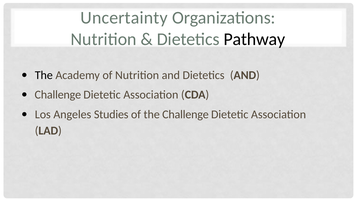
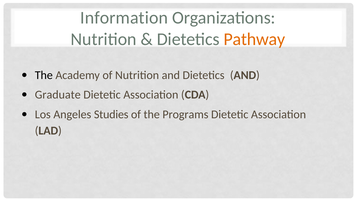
Uncertainty: Uncertainty -> Information (124, 18)
Pathway colour: black -> orange (254, 39)
Challenge: Challenge -> Graduate (58, 95)
the Challenge: Challenge -> Programs (185, 114)
